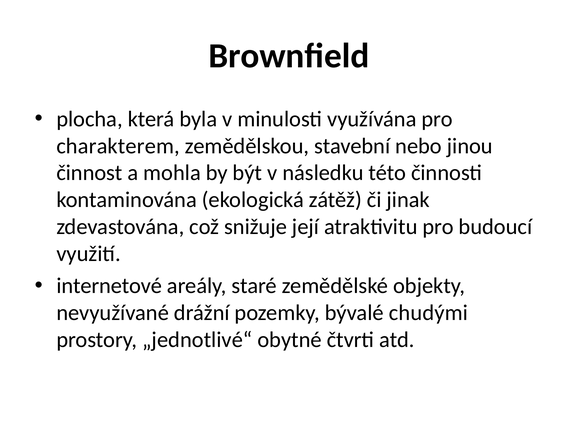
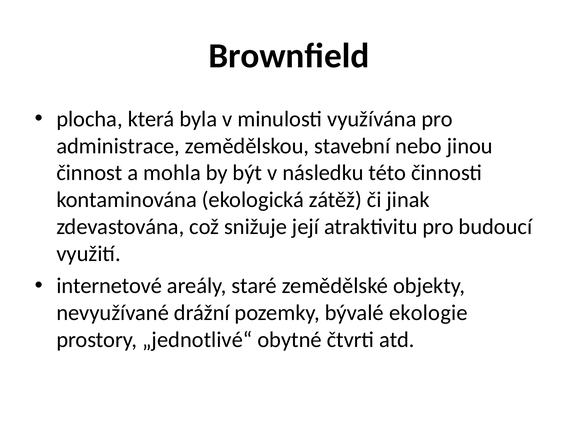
charakterem: charakterem -> administrace (118, 146)
chudými: chudými -> ekologie (428, 313)
